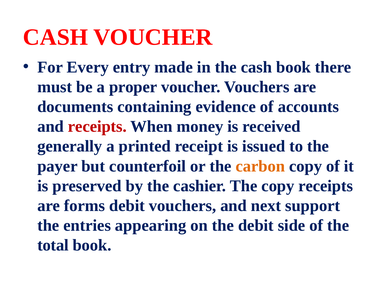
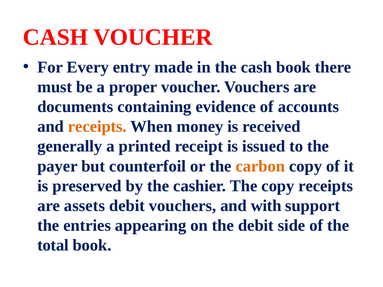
receipts colour: red -> orange (97, 127)
forms: forms -> assets (84, 206)
next: next -> with (266, 206)
